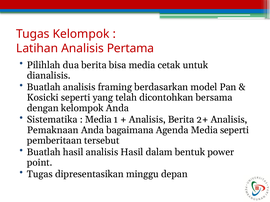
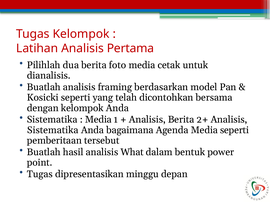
bisa: bisa -> foto (118, 65)
Pemaknaan: Pemaknaan -> Sistematika (53, 130)
analisis Hasil: Hasil -> What (132, 152)
